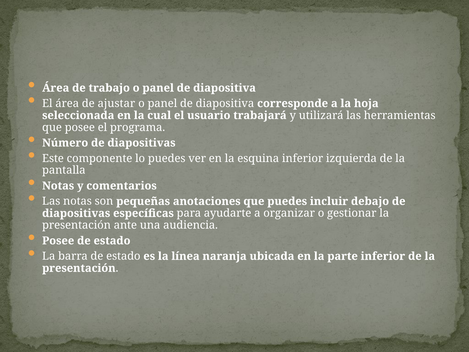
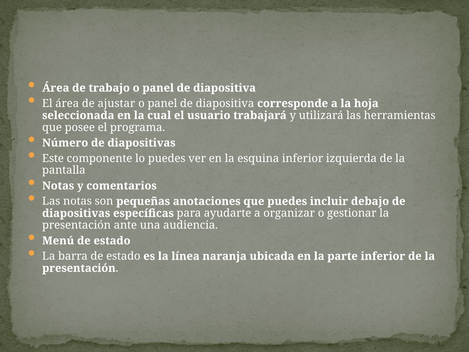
Posee: Posee -> Menú (58, 241)
